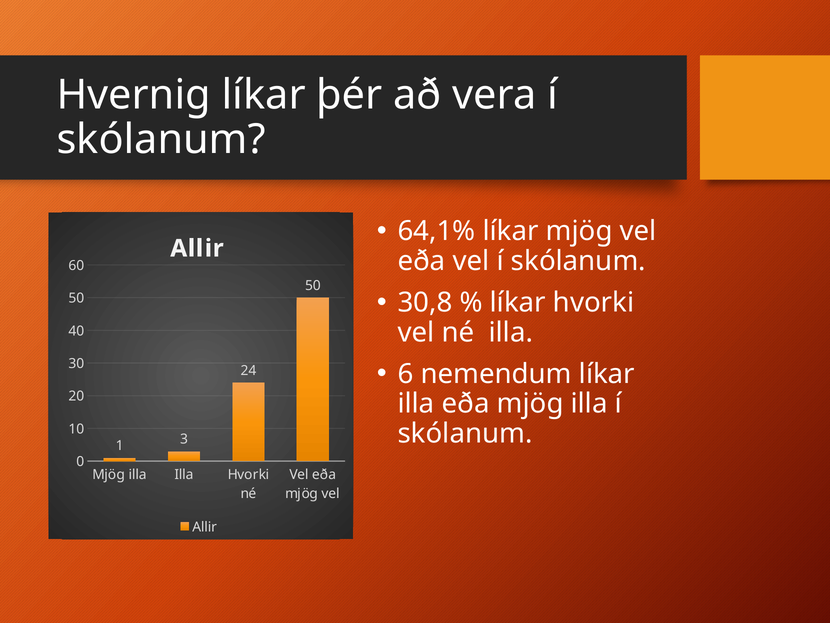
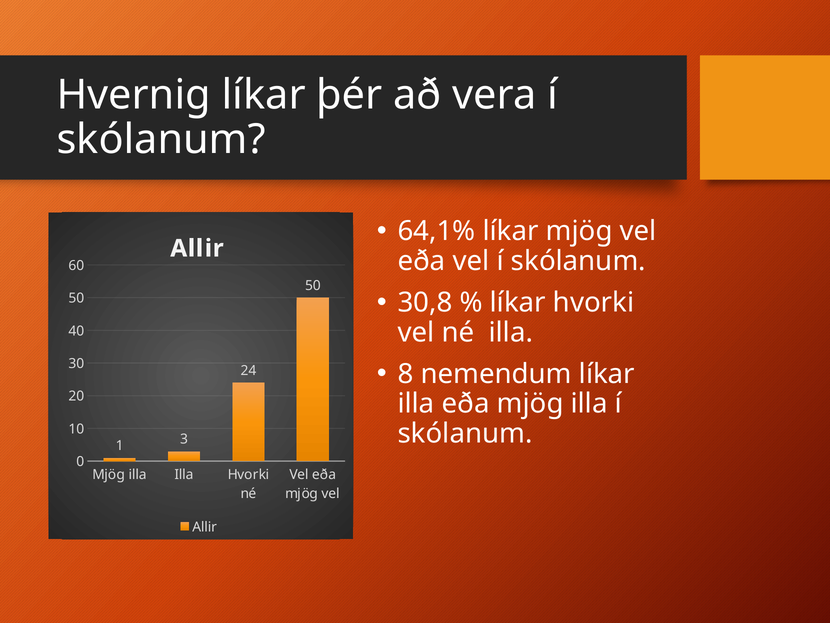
6: 6 -> 8 (406, 374)
